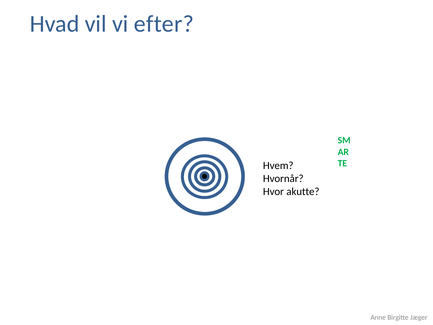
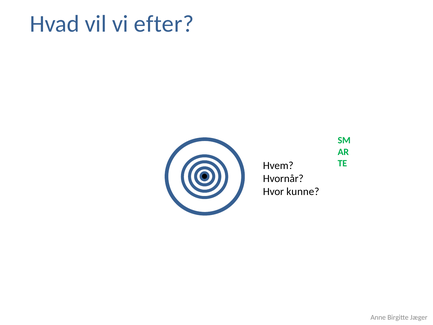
akutte: akutte -> kunne (303, 191)
